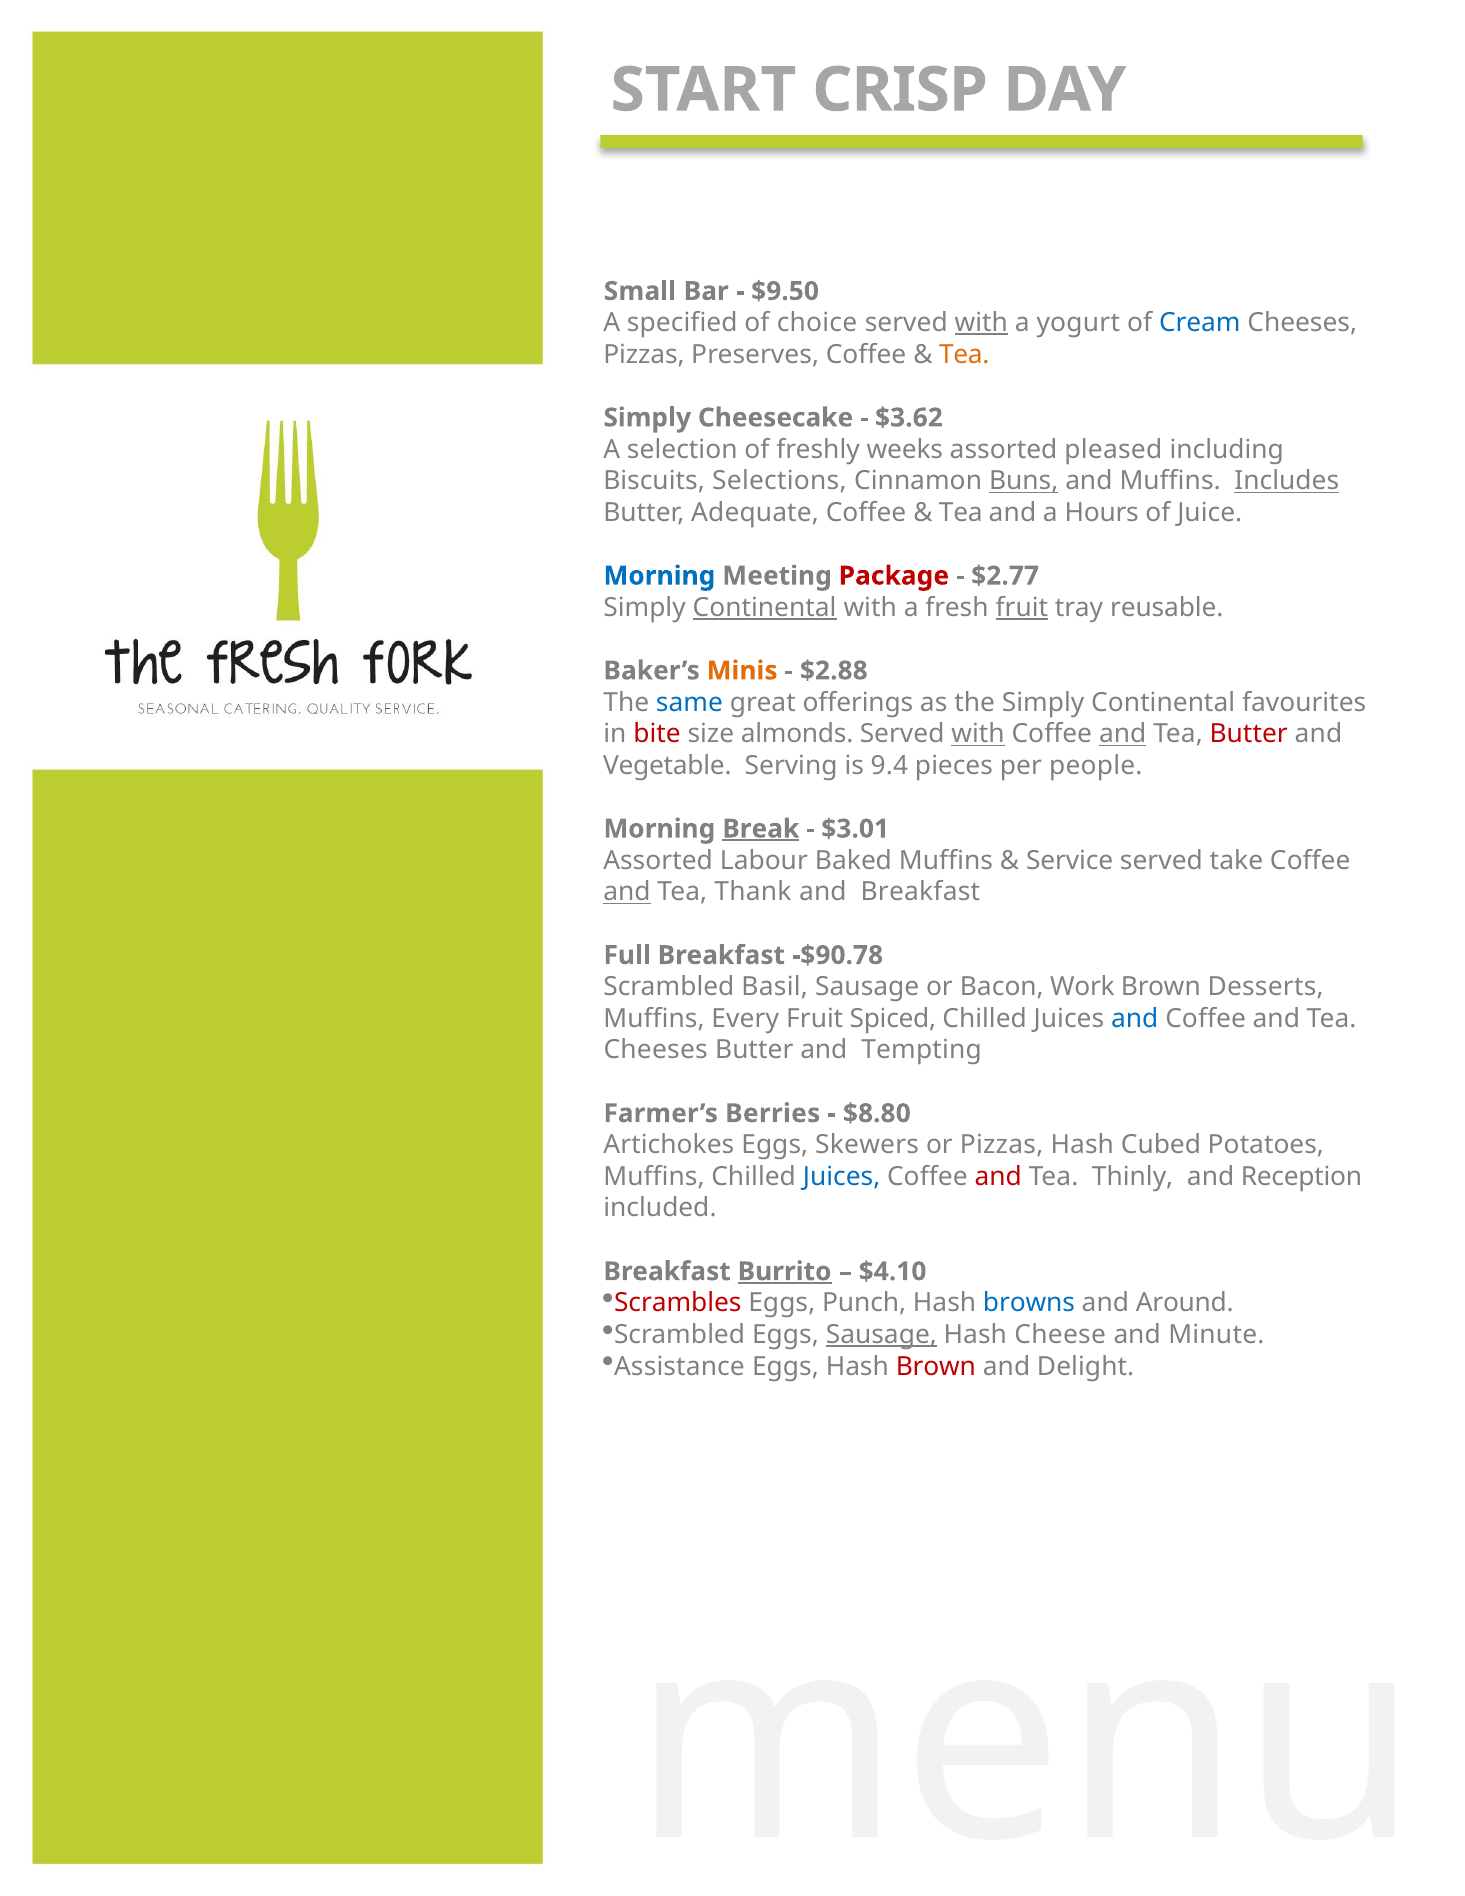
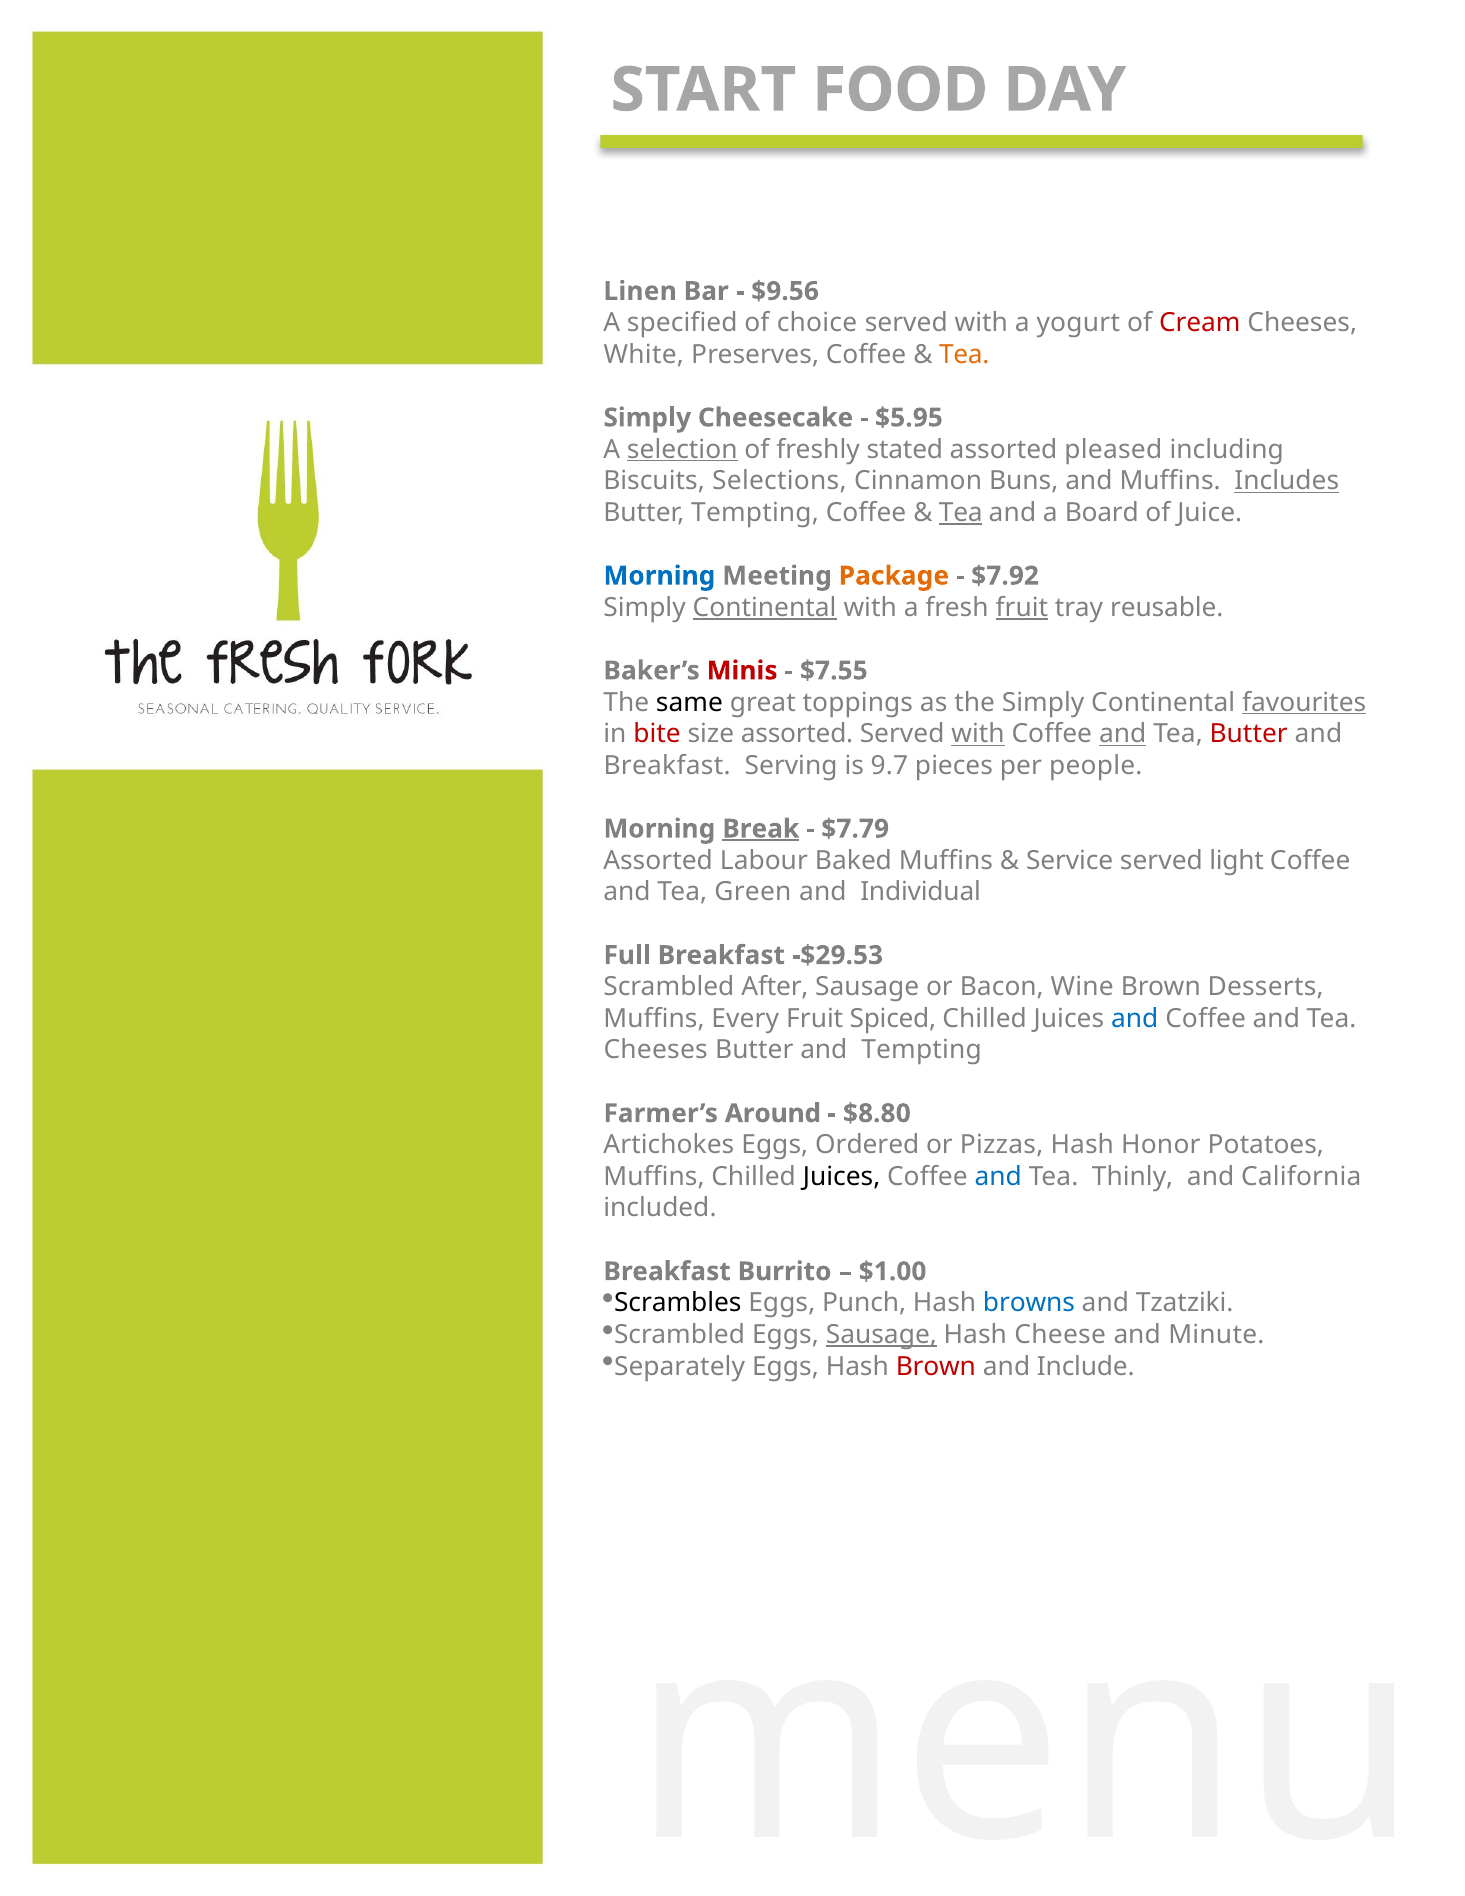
CRISP: CRISP -> FOOD (900, 90)
Small: Small -> Linen (640, 291)
$9.50: $9.50 -> $9.56 (785, 291)
with underline: present -> none (981, 323)
Cream colour: blue -> red (1200, 323)
Pizzas: Pizzas -> White (644, 354)
$3.62: $3.62 -> $5.95 (909, 418)
selection underline: none -> present (682, 449)
weeks: weeks -> stated (905, 449)
Buns underline: present -> none (1024, 481)
Butter Adequate: Adequate -> Tempting (755, 513)
Tea underline: none -> present (961, 513)
Hours: Hours -> Board (1102, 513)
Package colour: red -> orange (894, 576)
$2.77: $2.77 -> $7.92 (1005, 576)
Minis colour: orange -> red (742, 671)
$2.88: $2.88 -> $7.55 (834, 671)
same colour: blue -> black (689, 702)
offerings: offerings -> toppings (858, 702)
favourites underline: none -> present (1304, 702)
size almonds: almonds -> assorted (797, 734)
Vegetable: Vegetable -> Breakfast (667, 766)
9.4: 9.4 -> 9.7 (889, 766)
$3.01: $3.01 -> $7.79 (855, 829)
take: take -> light (1237, 860)
and underline: present -> none (627, 892)
Thank: Thank -> Green (753, 892)
and Breakfast: Breakfast -> Individual (921, 892)
-$90.78: -$90.78 -> -$29.53 (838, 955)
Basil: Basil -> After (775, 987)
Work: Work -> Wine (1082, 987)
Berries: Berries -> Around (773, 1113)
Skewers: Skewers -> Ordered (867, 1145)
Cubed: Cubed -> Honor (1161, 1145)
Juices colour: blue -> black (842, 1177)
and colour: red -> blue (998, 1177)
Reception: Reception -> California (1301, 1177)
Burrito underline: present -> none (785, 1271)
$4.10: $4.10 -> $1.00 (893, 1271)
Scrambles colour: red -> black (678, 1303)
Around: Around -> Tzatziki (1185, 1303)
Assistance: Assistance -> Separately (679, 1366)
Delight: Delight -> Include (1086, 1366)
